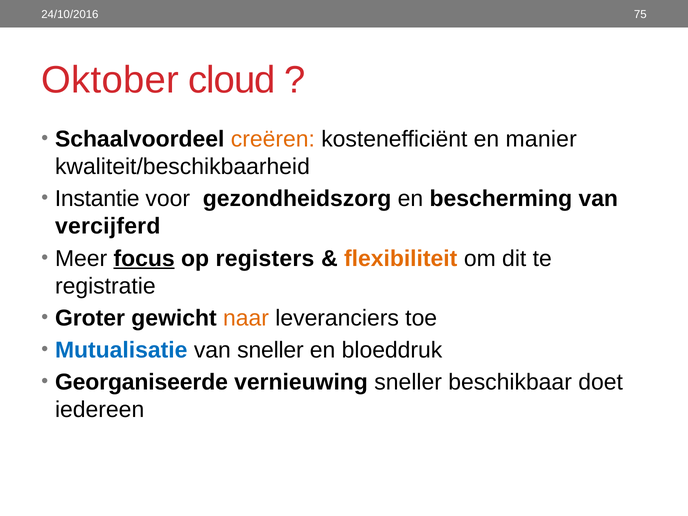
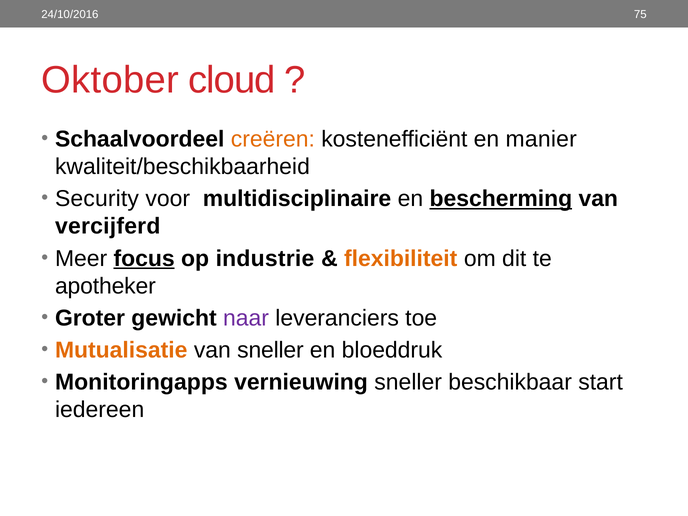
Instantie: Instantie -> Security (97, 199)
gezondheidszorg: gezondheidszorg -> multidisciplinaire (297, 199)
bescherming underline: none -> present (501, 199)
registers: registers -> industrie (265, 258)
registratie: registratie -> apotheker (105, 286)
naar colour: orange -> purple (246, 318)
Mutualisatie colour: blue -> orange (121, 350)
Georganiseerde: Georganiseerde -> Monitoringapps (141, 382)
doet: doet -> start (601, 382)
